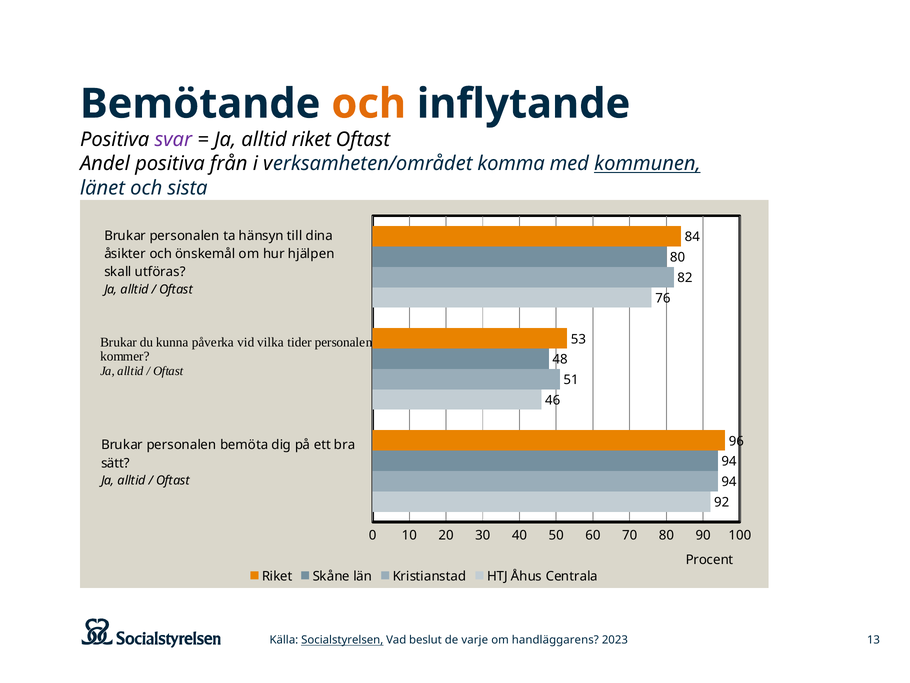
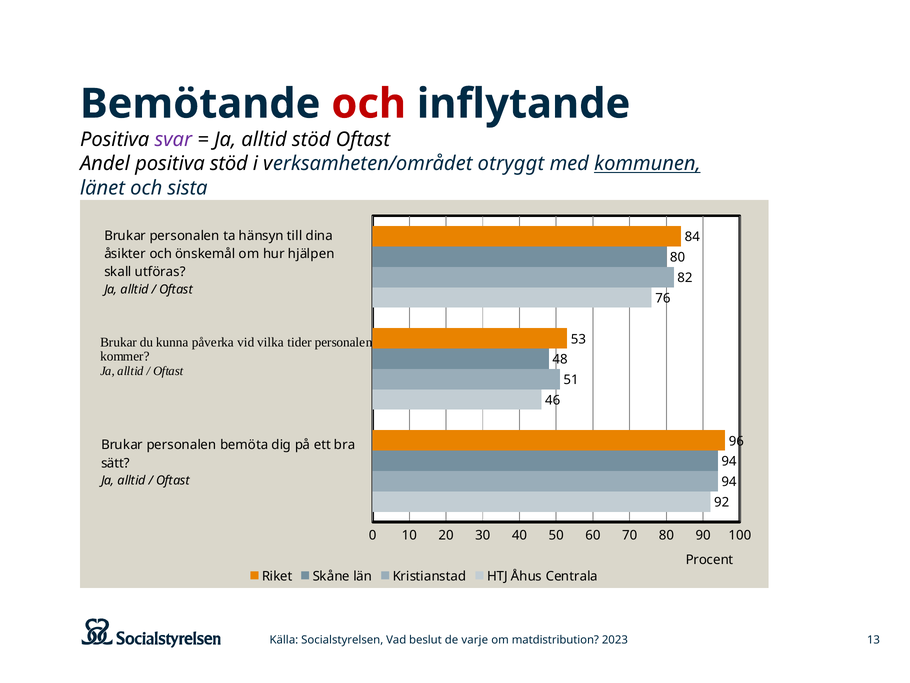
och colour: orange -> red (369, 104)
alltid riket: riket -> stöd (311, 139)
positiva från: från -> stöd (229, 164)
komma: komma -> otryggt (511, 164)
Socialstyrelsen underline: present -> none (342, 640)
handläggarens: handläggarens -> matdistribution (555, 640)
